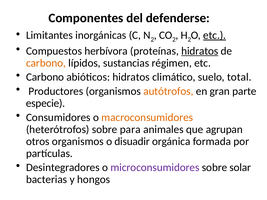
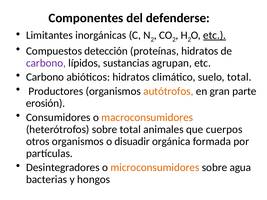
herbívora: herbívora -> detección (106, 51)
hidratos underline: present -> none (200, 51)
carbono colour: orange -> purple (46, 63)
régimen: régimen -> agrupan (172, 63)
especie: especie -> erosión (46, 103)
sobre para: para -> total (130, 130)
agrupan: agrupan -> cuerpos (224, 130)
microconsumidores colour: purple -> orange (155, 168)
solar: solar -> agua (240, 168)
